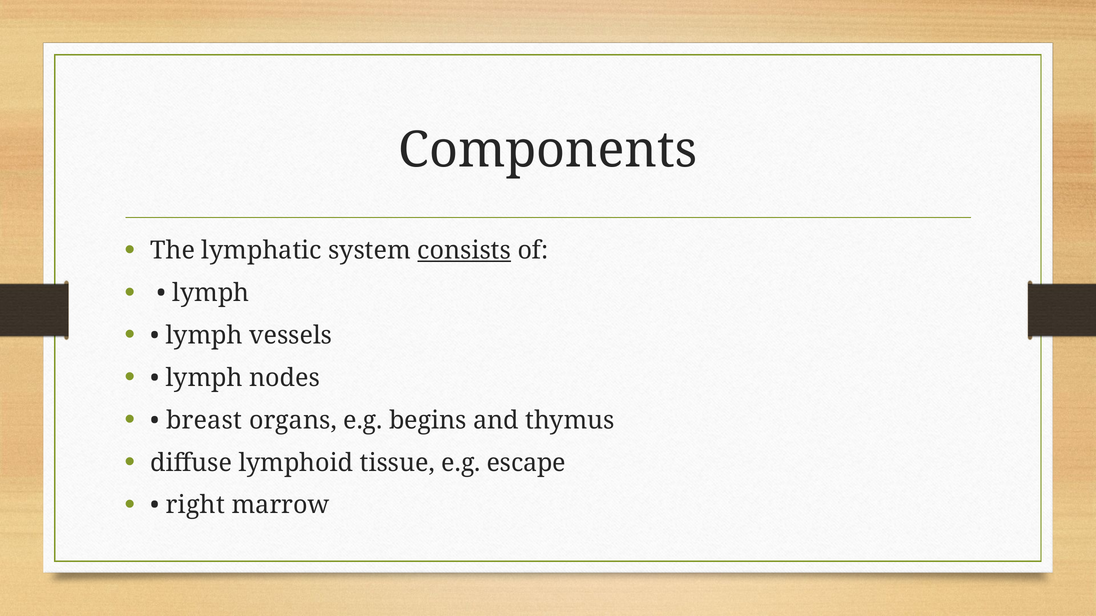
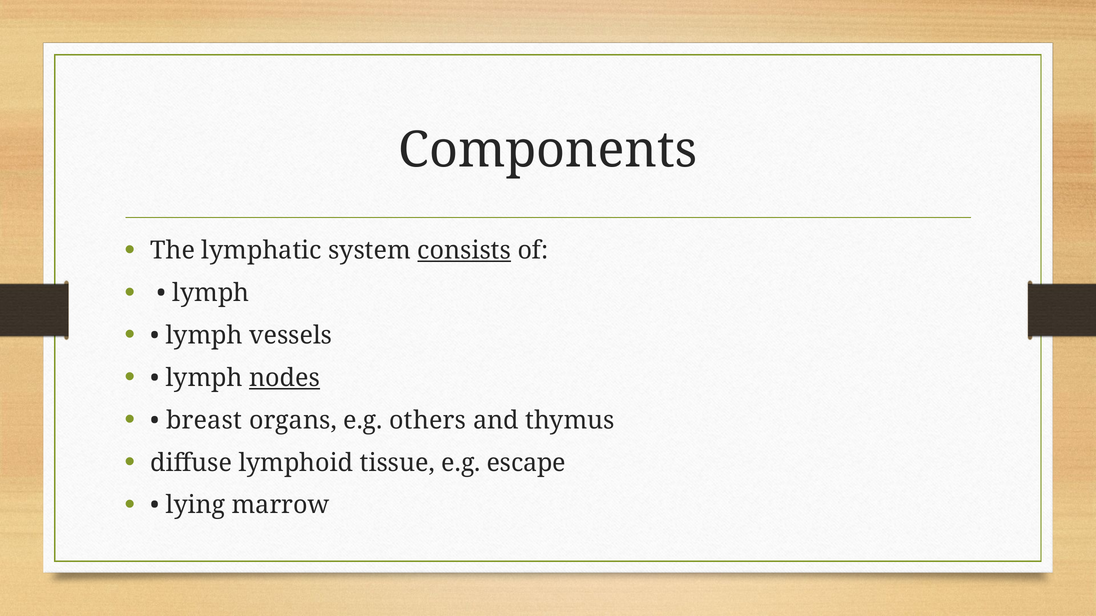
nodes underline: none -> present (285, 378)
begins: begins -> others (428, 421)
right: right -> lying (196, 506)
